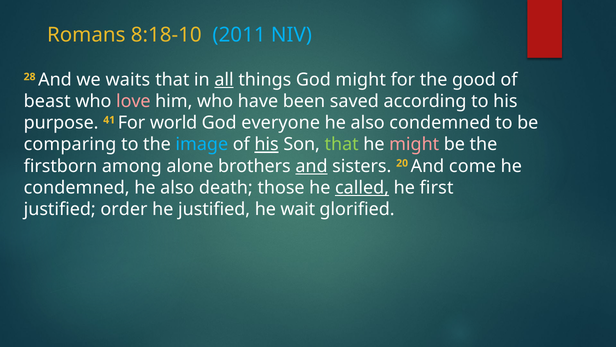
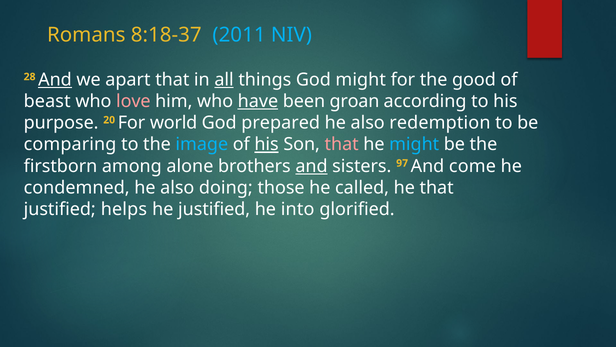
8:18-10: 8:18-10 -> 8:18-37 (166, 35)
And underline: none -> present (55, 80)
waits: waits -> apart (128, 80)
have underline: none -> present (258, 101)
saved: saved -> groan (354, 101)
41: 41 -> 20 (109, 120)
everyone: everyone -> prepared (281, 123)
also condemned: condemned -> redemption (440, 123)
that colour: light green -> pink (342, 144)
might colour: pink -> light blue (414, 144)
20: 20 -> 97 (402, 163)
death: death -> doing (226, 187)
called underline: present -> none (362, 187)
he first: first -> that (437, 187)
order: order -> helps (124, 209)
wait: wait -> into (298, 209)
